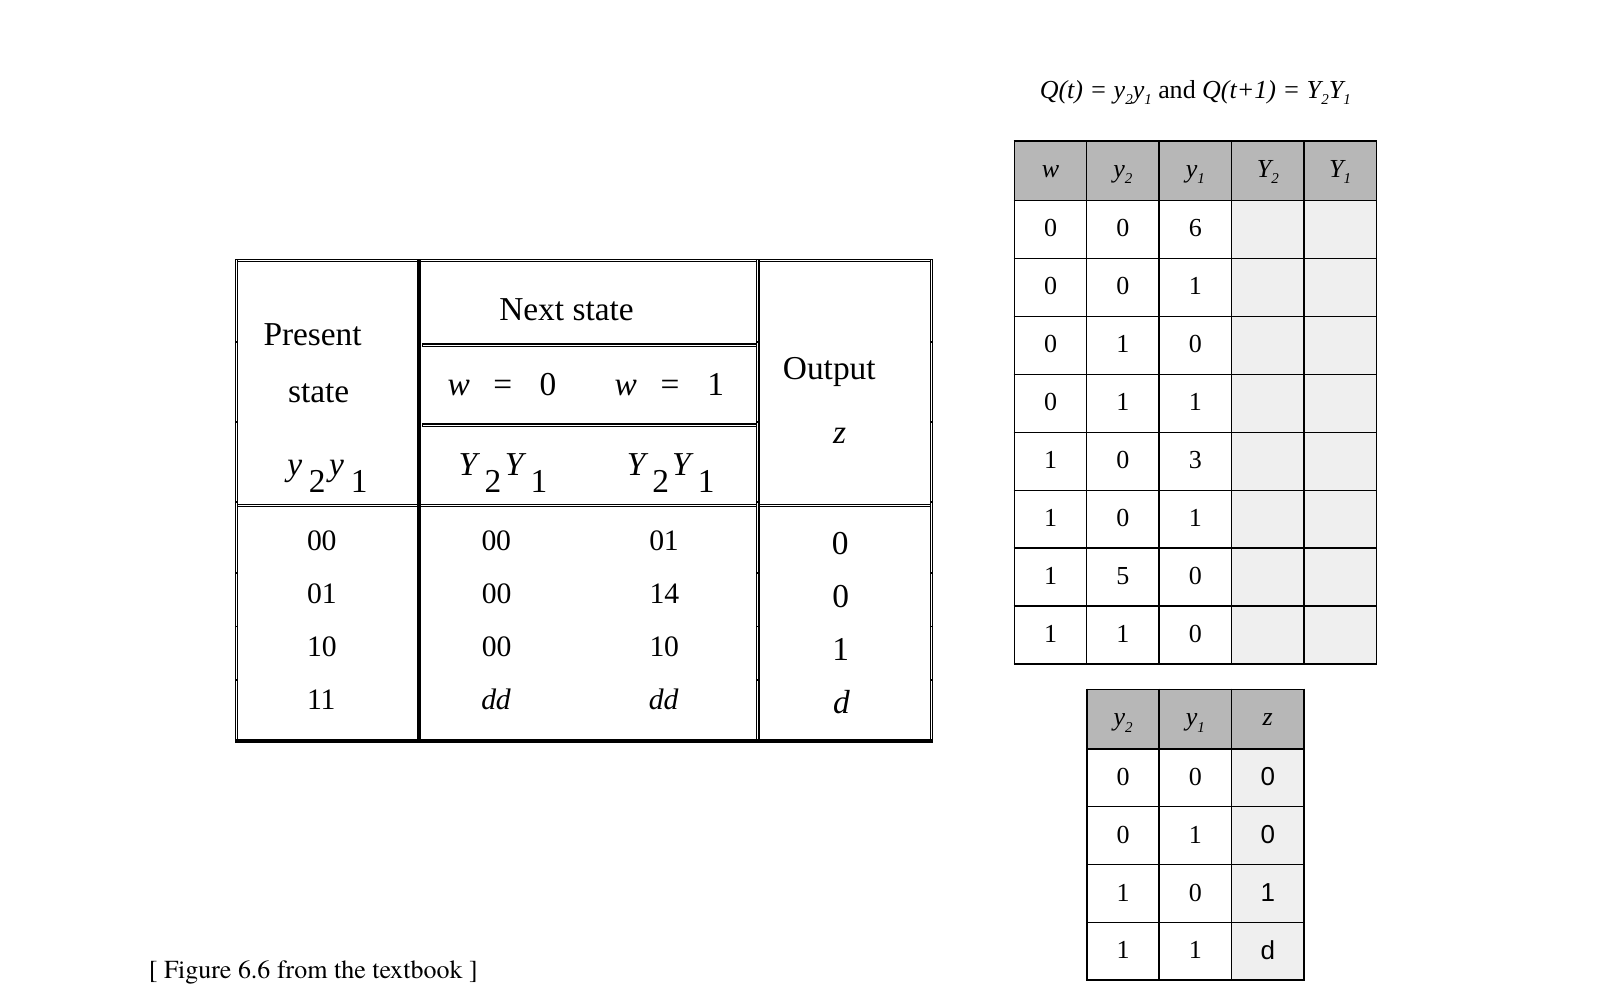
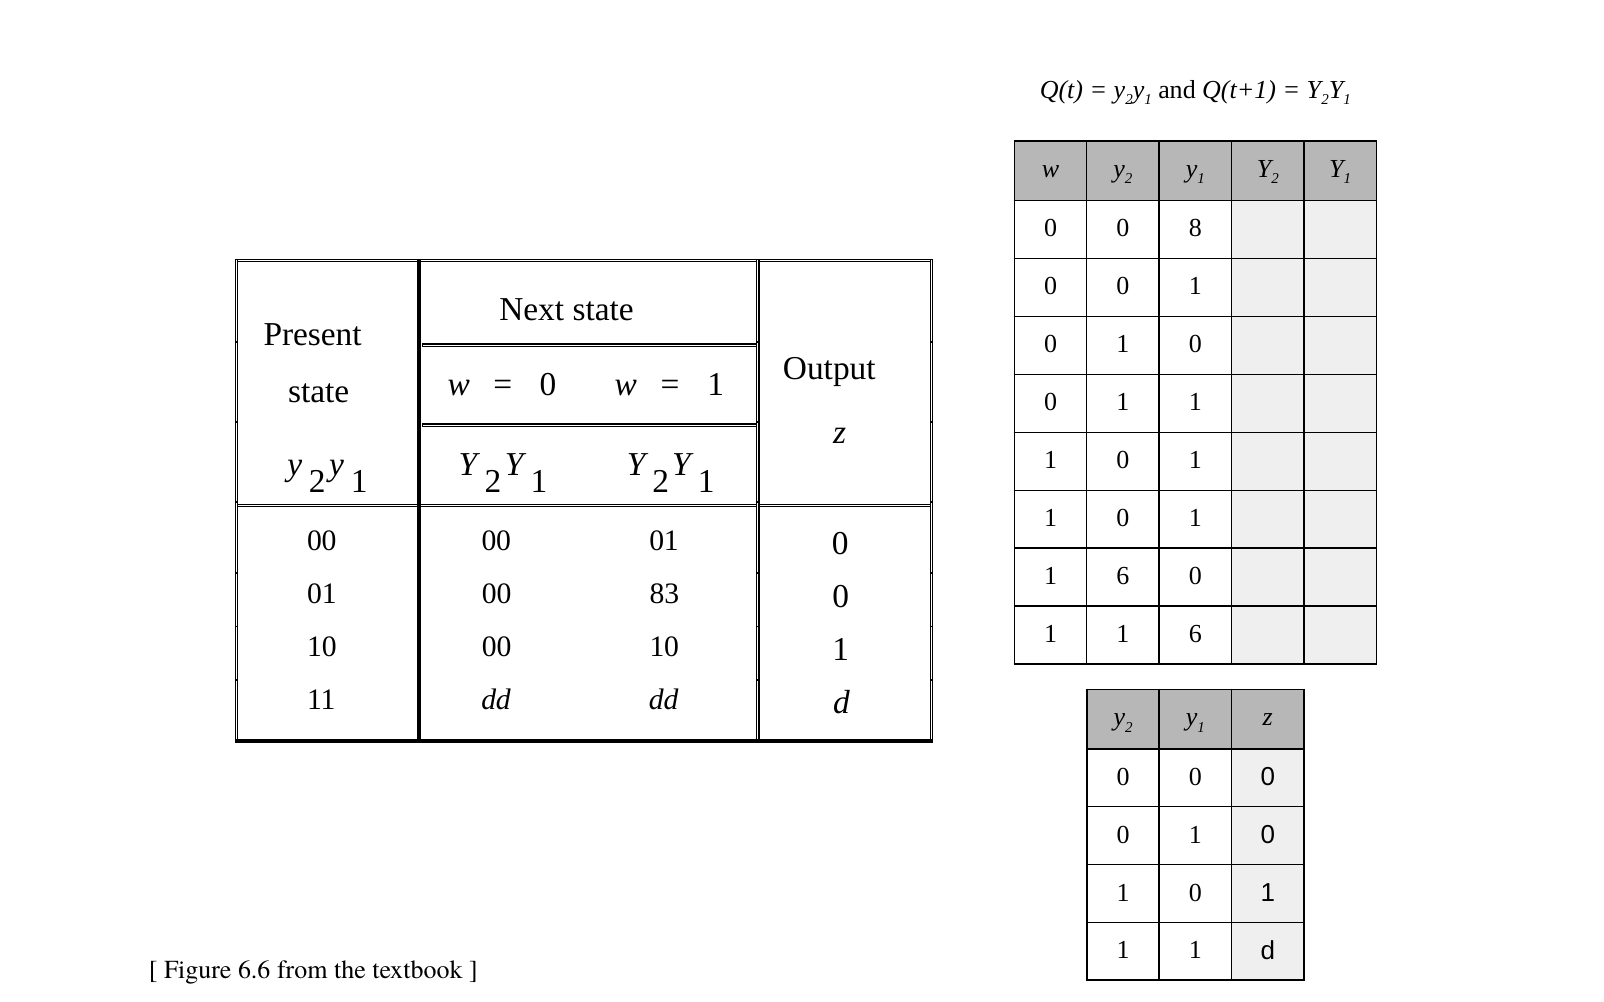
6: 6 -> 8 (1195, 228)
3: 3 -> 1 (1195, 460)
5: 5 -> 6 (1123, 576)
14: 14 -> 83 (664, 594)
0: 0 -> 6 (1195, 634)
